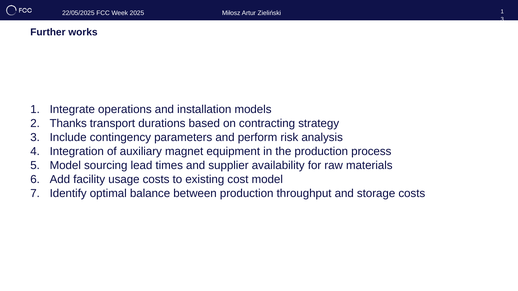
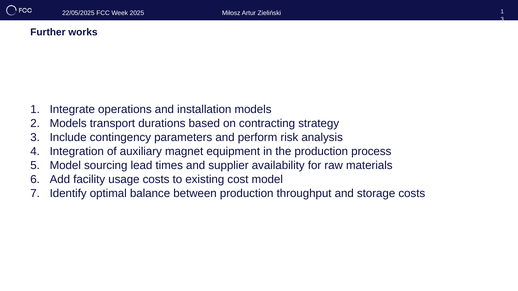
Thanks: Thanks -> Models (68, 123)
